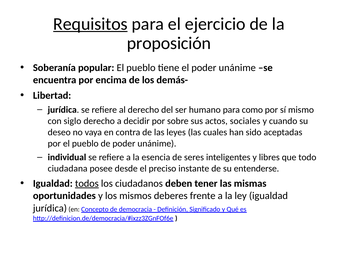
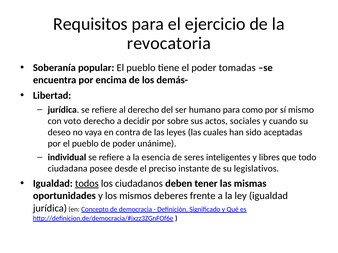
Requisitos underline: present -> none (90, 24)
proposición: proposición -> revocatoria (169, 43)
el poder unánime: unánime -> tomadas (237, 68)
siglo: siglo -> voto (72, 121)
entenderse: entenderse -> legislativos (256, 169)
